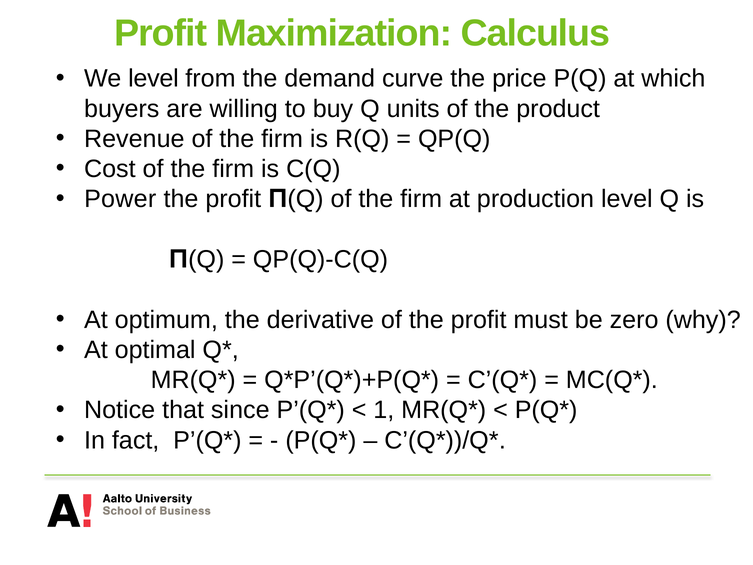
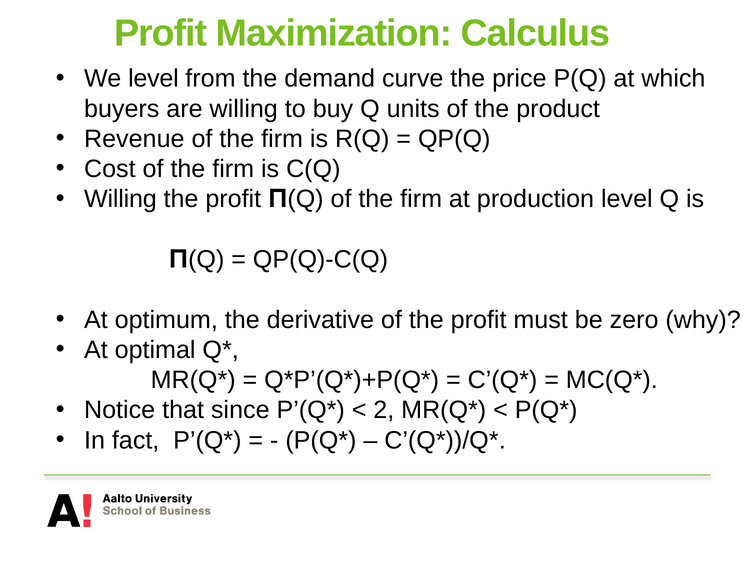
Power: Power -> Willing (120, 199)
1: 1 -> 2 (384, 410)
